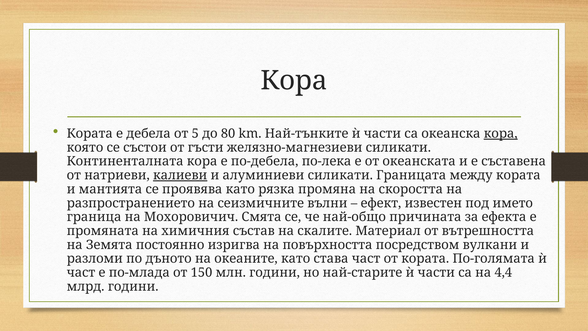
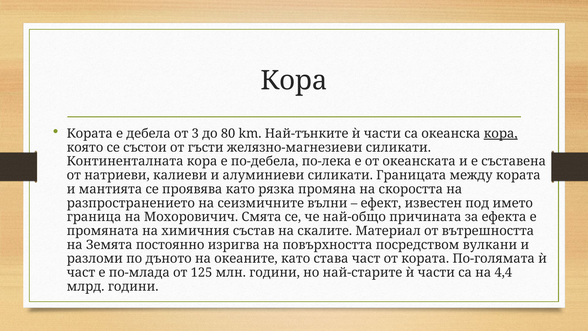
5: 5 -> 3 (195, 134)
калиеви underline: present -> none (180, 175)
150: 150 -> 125 (201, 272)
